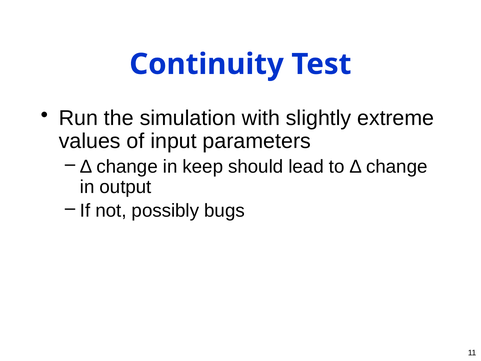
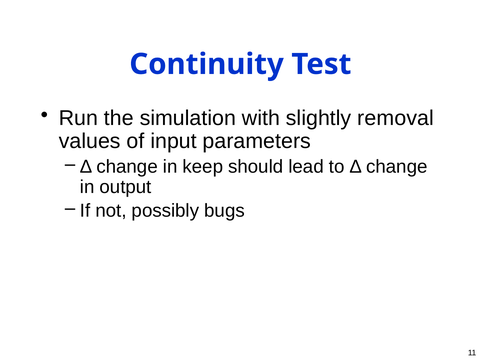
extreme: extreme -> removal (396, 118)
